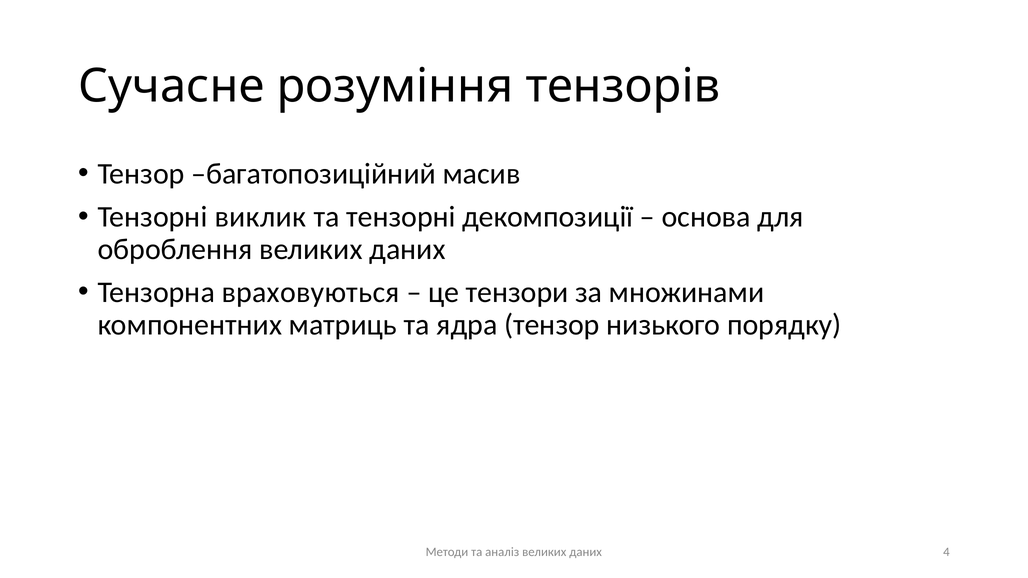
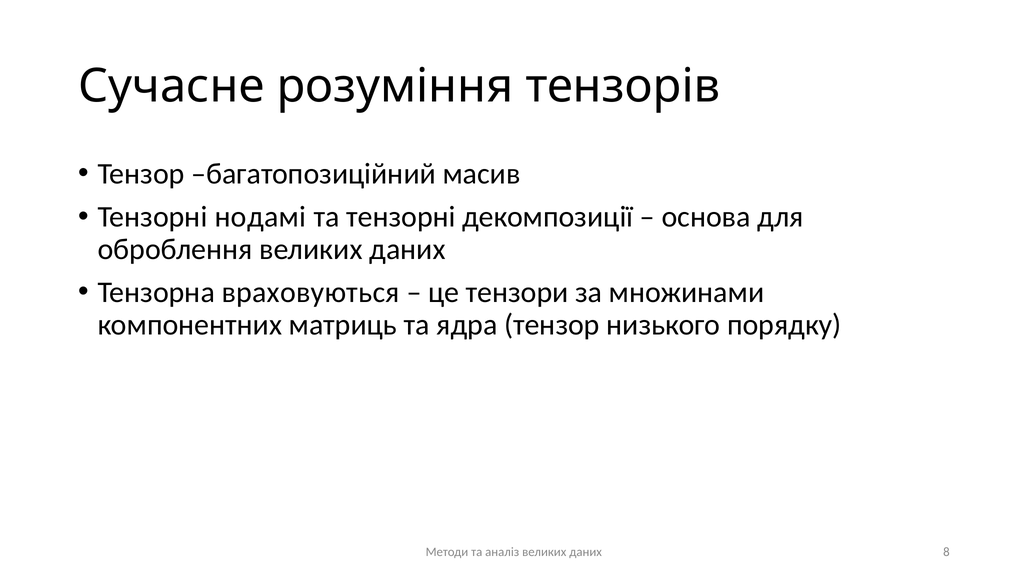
виклик: виклик -> нодамі (260, 217)
4: 4 -> 8 (946, 552)
